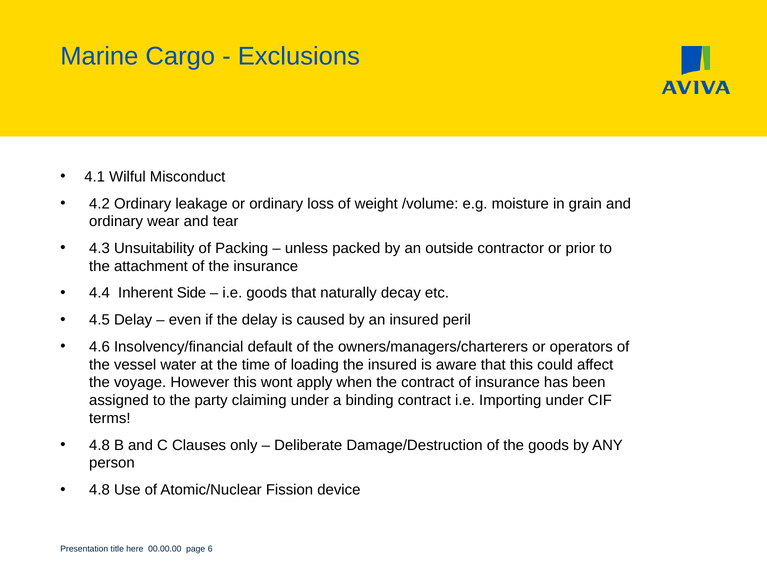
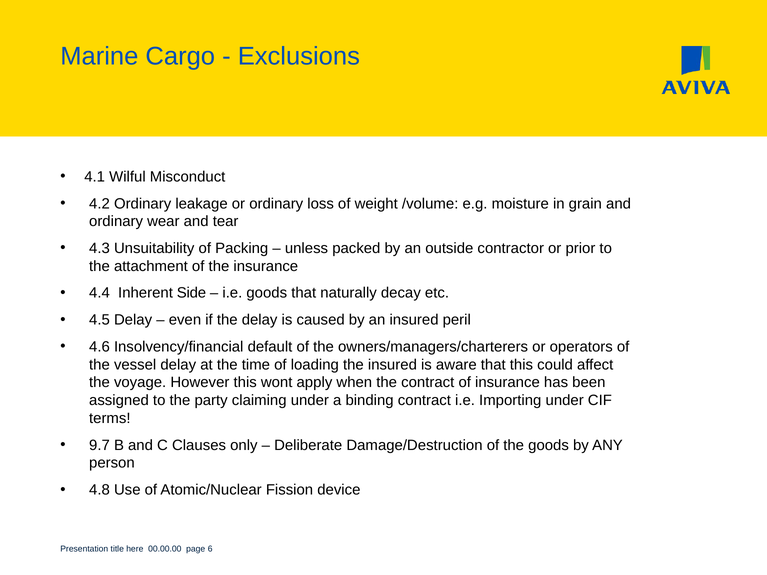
vessel water: water -> delay (178, 365)
4.8: 4.8 -> 9.7 (99, 445)
